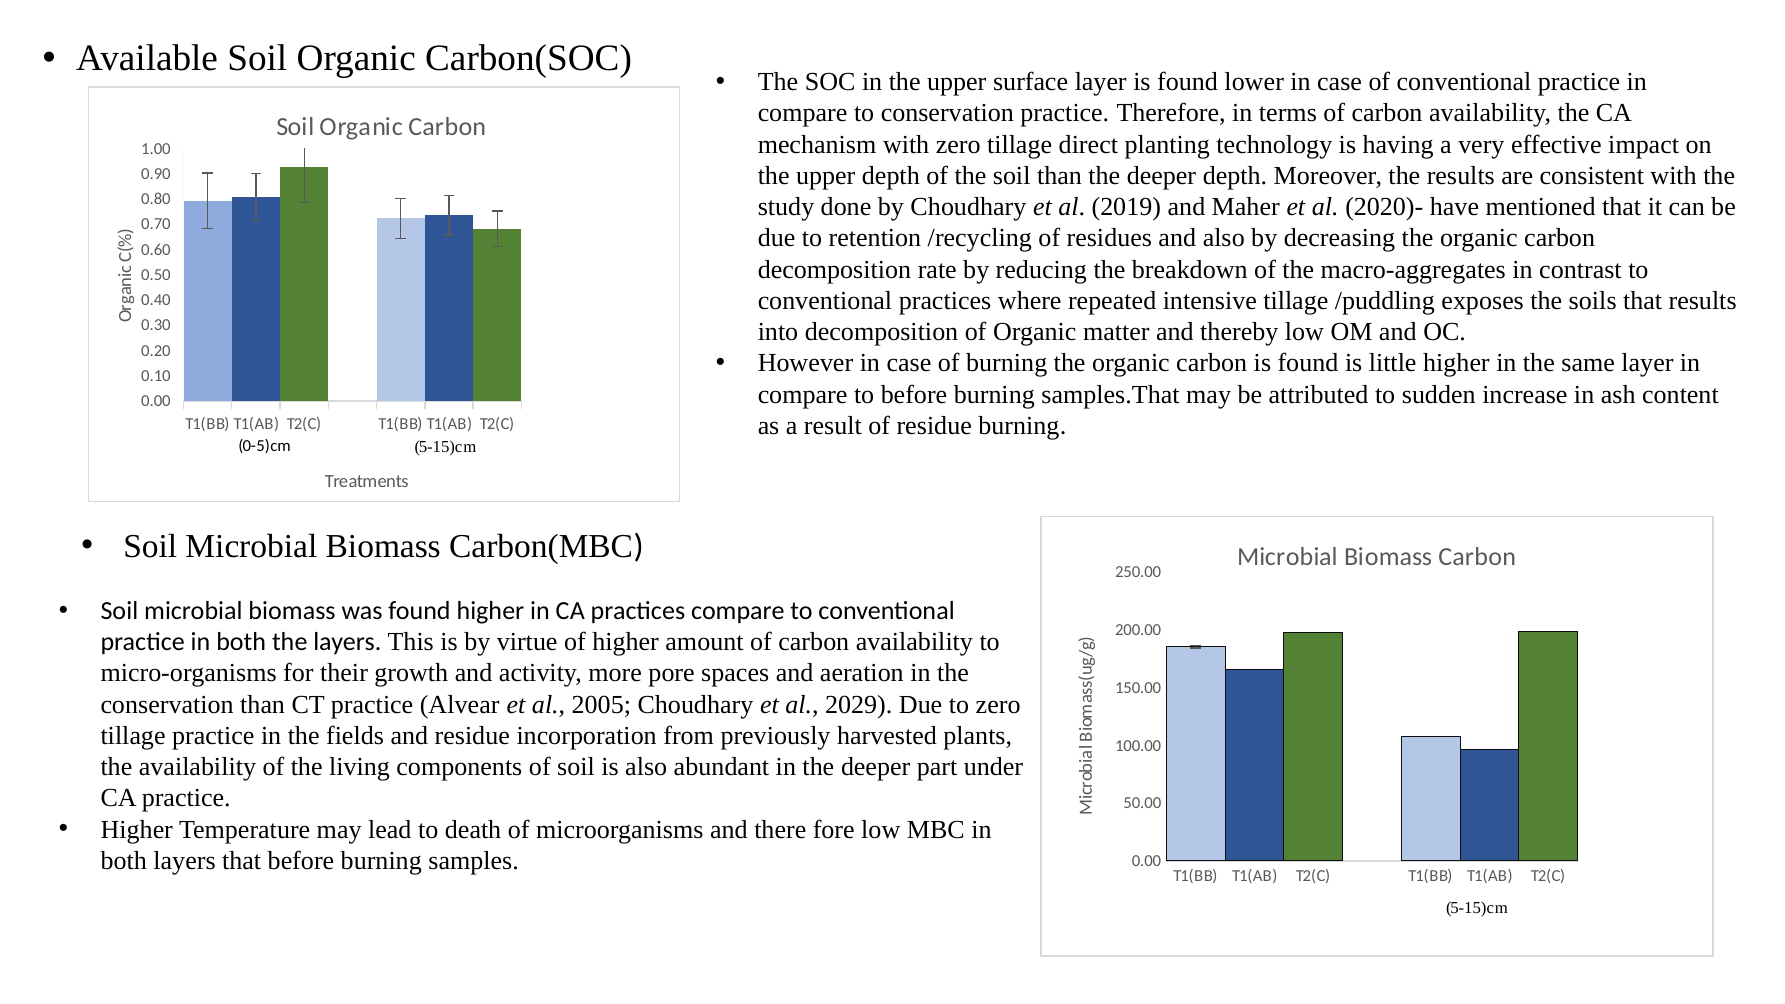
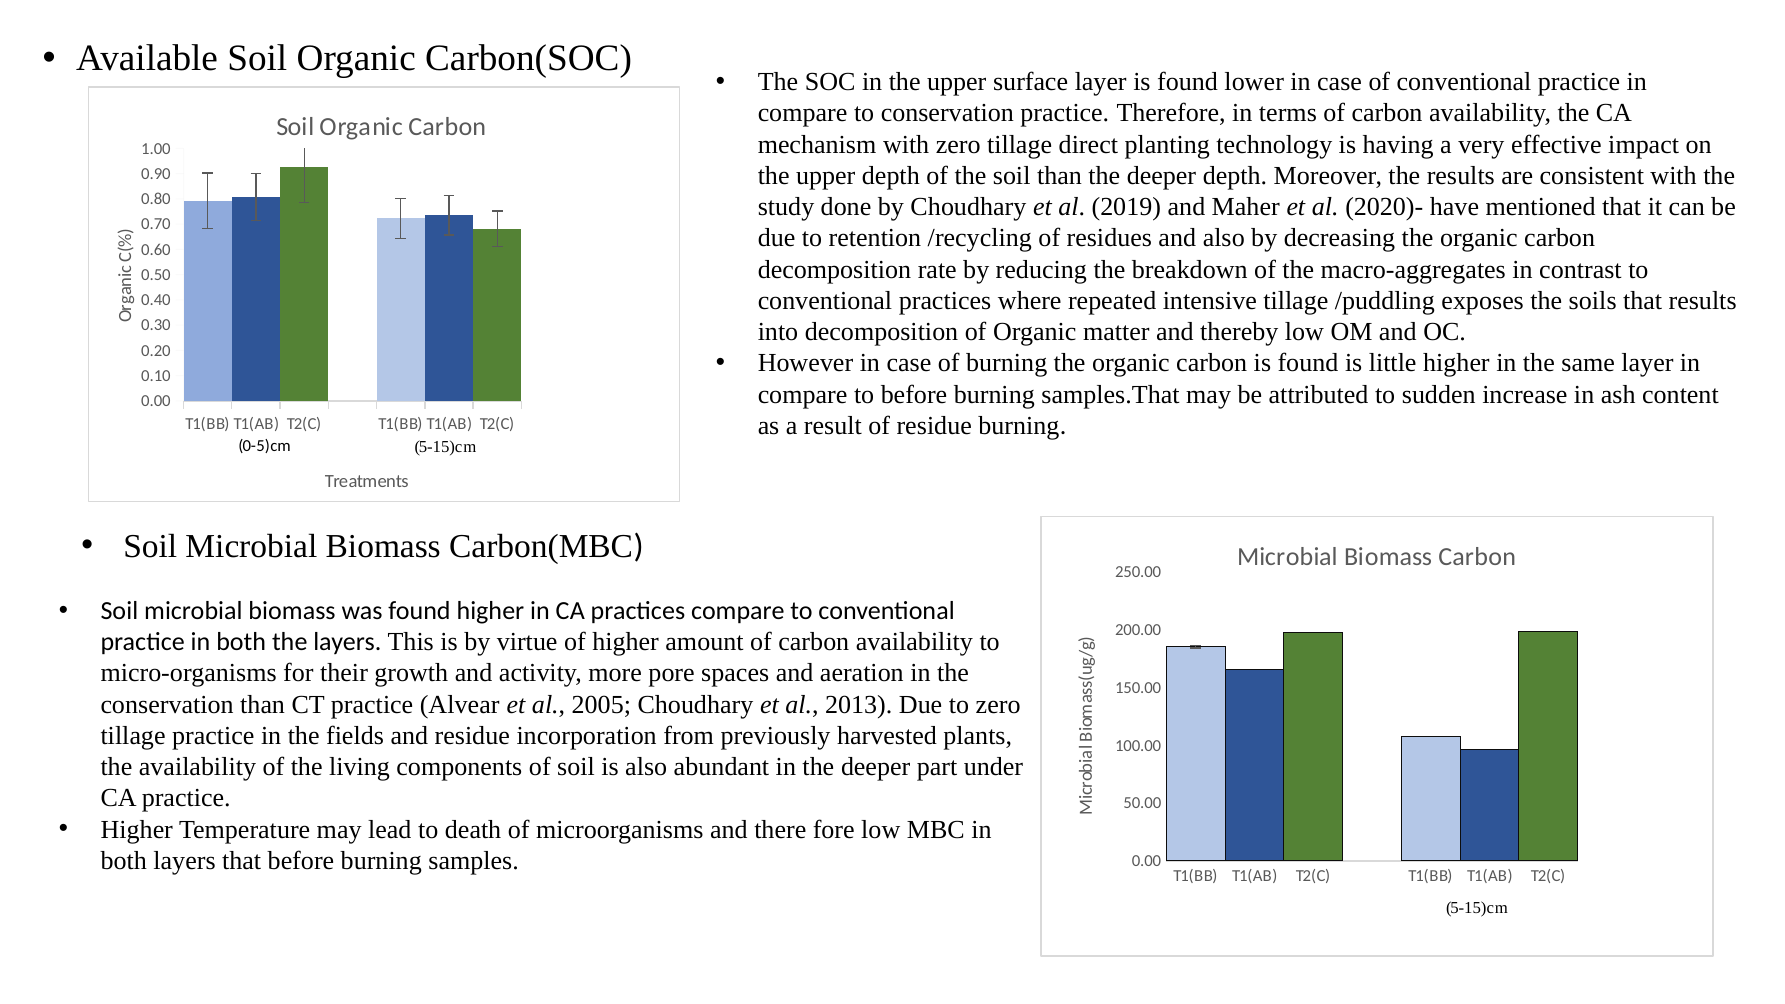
2029: 2029 -> 2013 (859, 705)
